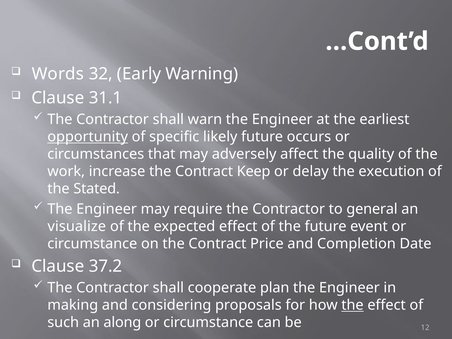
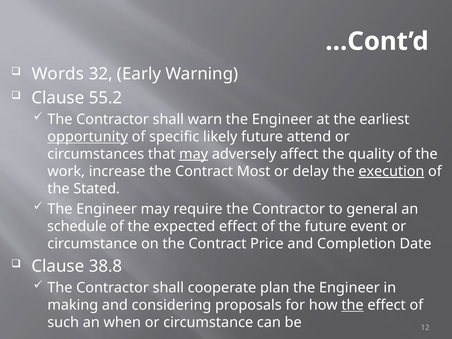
31.1: 31.1 -> 55.2 (106, 98)
occurs: occurs -> attend (309, 137)
may underline: none -> present (194, 154)
Keep: Keep -> Most (254, 171)
execution underline: none -> present (391, 171)
visualize: visualize -> schedule (77, 226)
37.2: 37.2 -> 38.8 (106, 266)
along: along -> when (122, 322)
